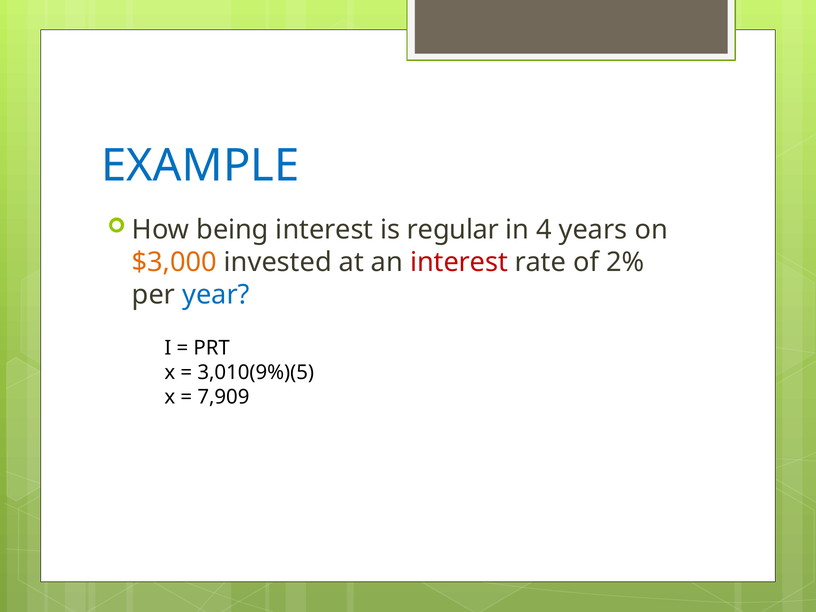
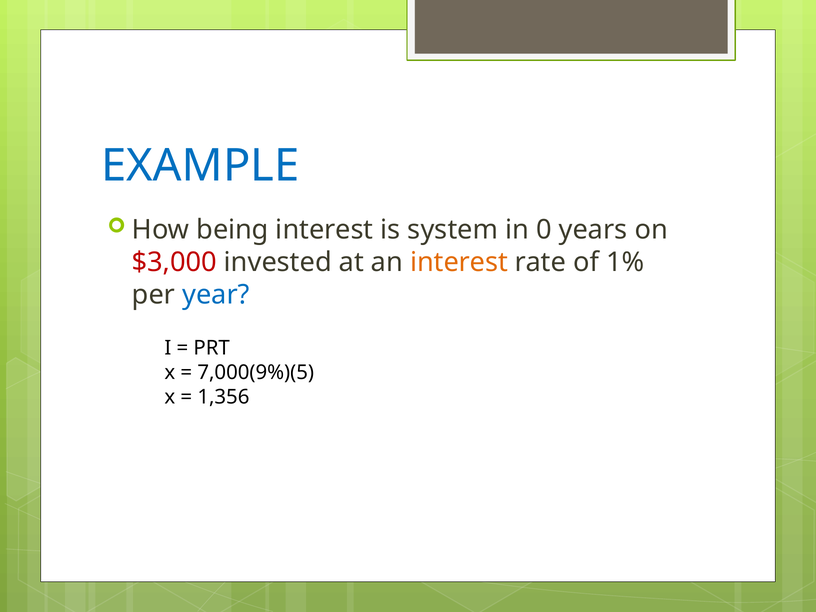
regular: regular -> system (453, 230)
4: 4 -> 0 (544, 230)
$3,000 colour: orange -> red (174, 262)
interest colour: red -> orange (459, 262)
2%: 2% -> 1% (625, 262)
3,010(9%)(5: 3,010(9%)(5 -> 7,000(9%)(5 (256, 373)
7,909: 7,909 -> 1,356 (223, 397)
